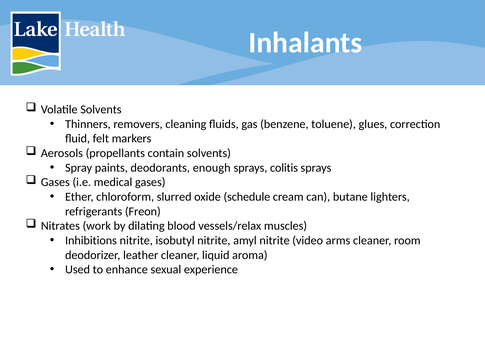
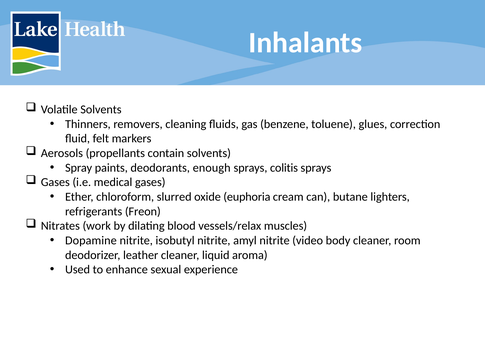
schedule: schedule -> euphoria (247, 197)
Inhibitions: Inhibitions -> Dopamine (91, 240)
arms: arms -> body (338, 240)
